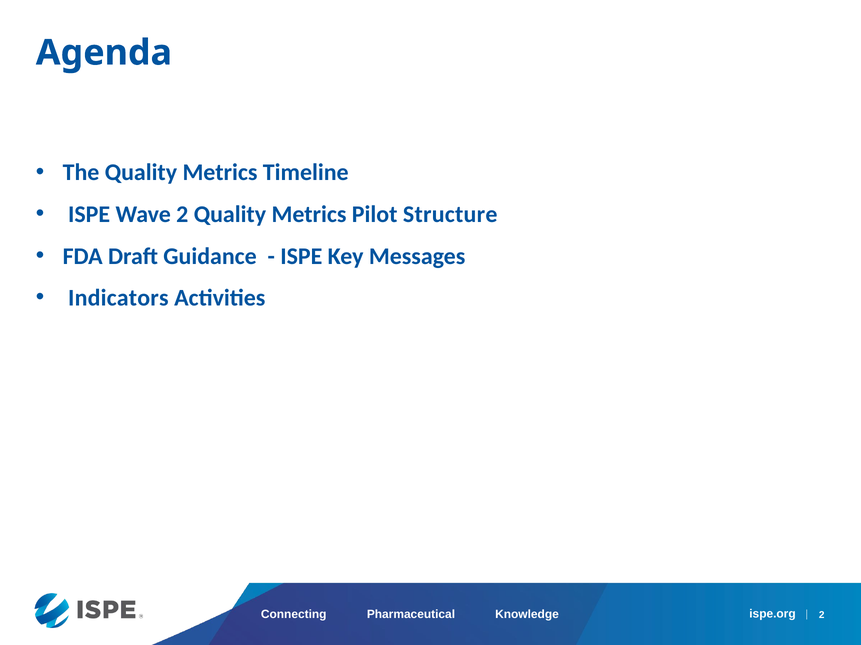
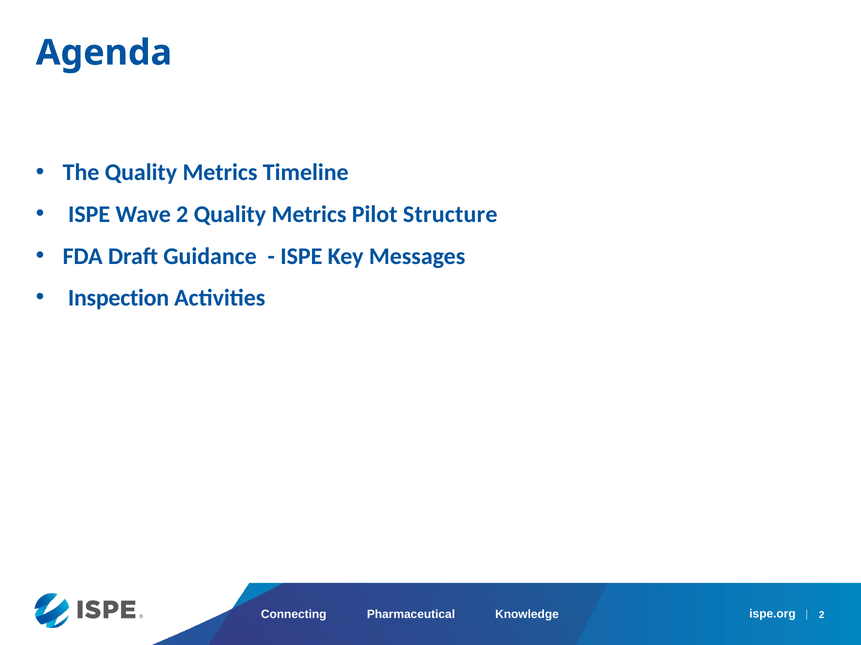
Indicators: Indicators -> Inspection (119, 298)
